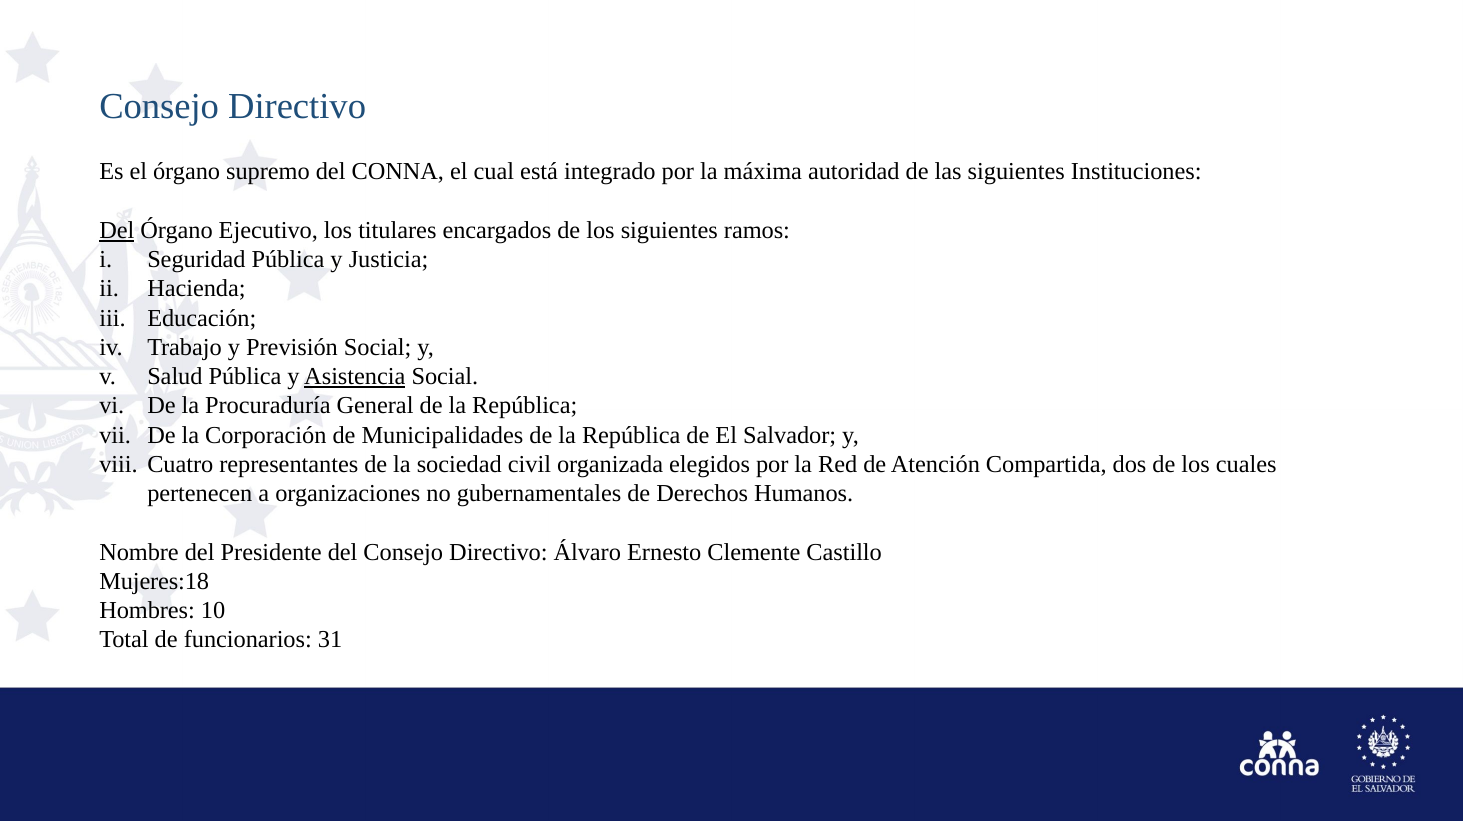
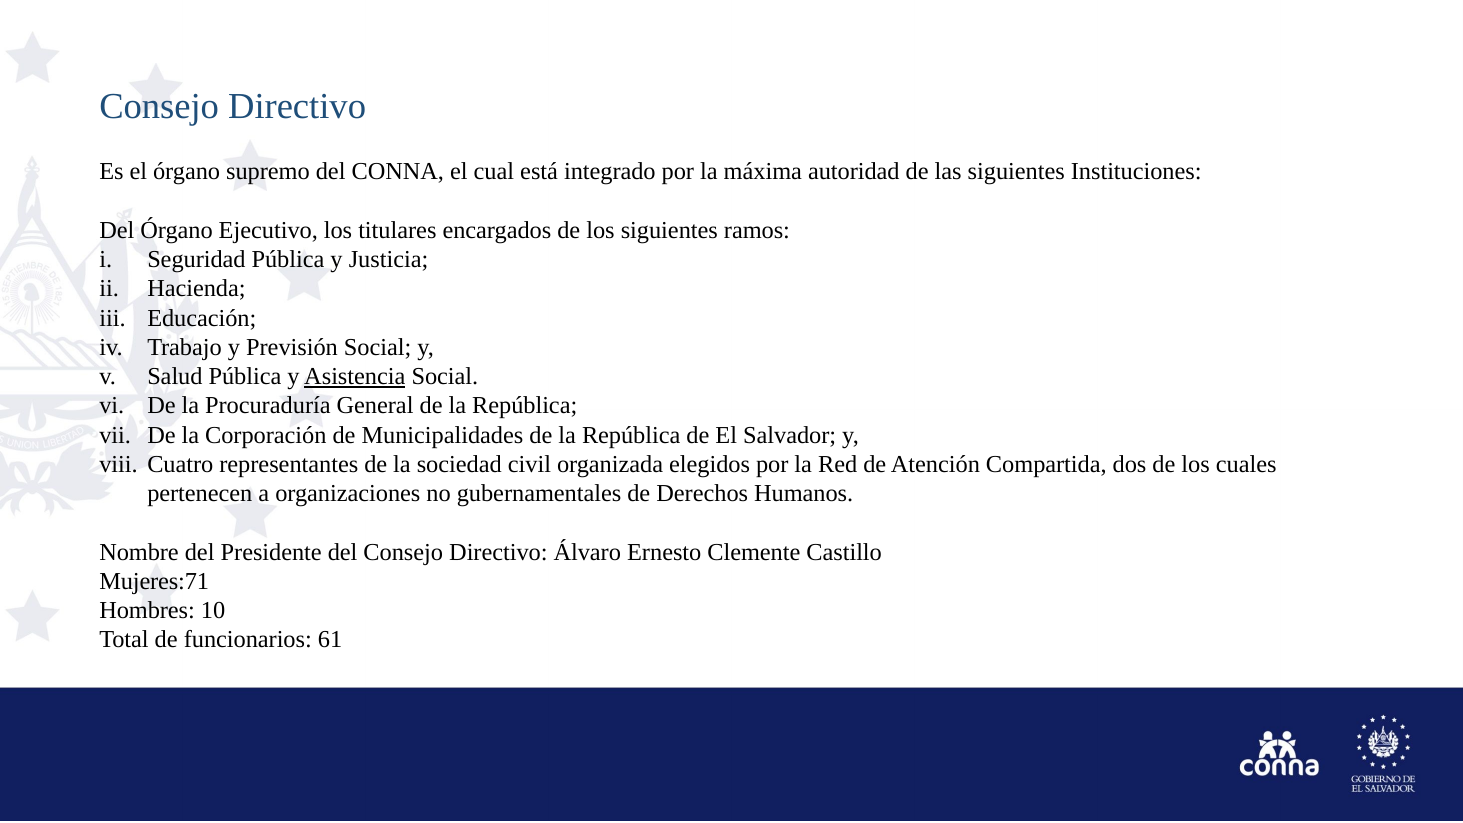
Del underline: present -> none (117, 230)
Mujeres:18: Mujeres:18 -> Mujeres:71 (154, 581)
31: 31 -> 61 (330, 640)
